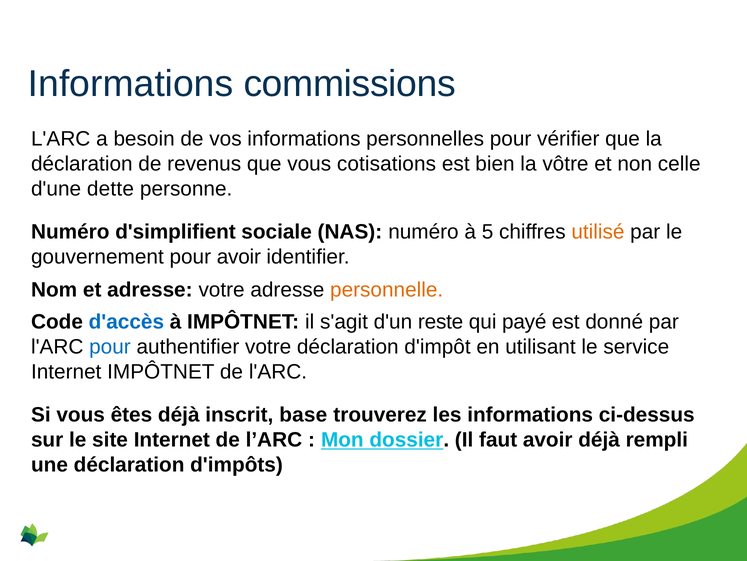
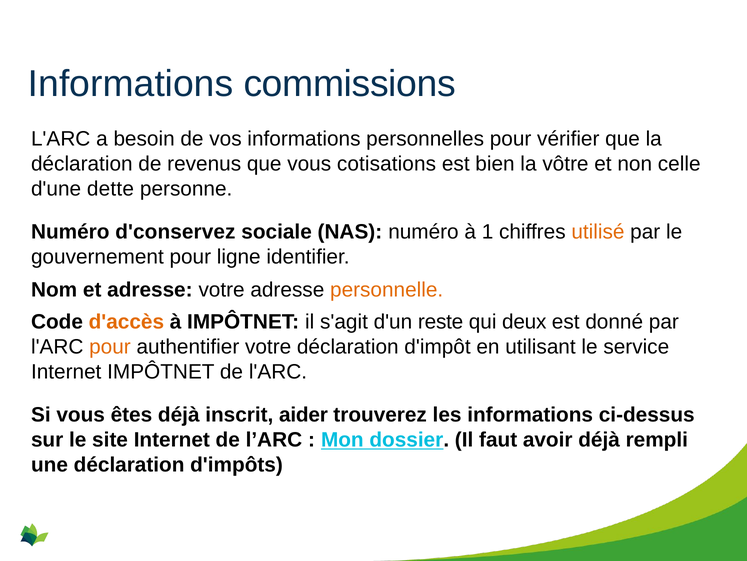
d'simplifient: d'simplifient -> d'conservez (175, 232)
5: 5 -> 1 (488, 232)
pour avoir: avoir -> ligne (239, 257)
d'accès colour: blue -> orange (126, 321)
payé: payé -> deux (524, 321)
pour colour: blue -> orange (110, 346)
base: base -> aider (303, 414)
